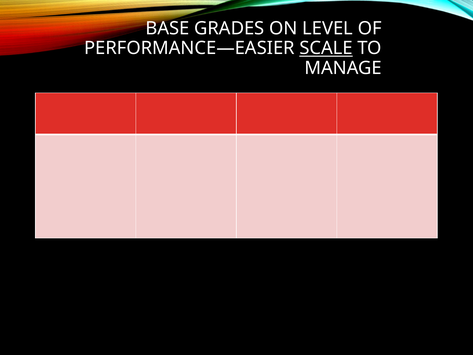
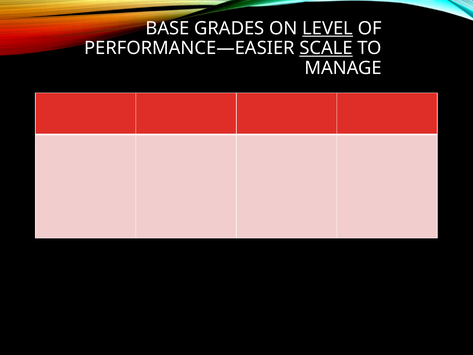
LEVEL underline: none -> present (328, 28)
